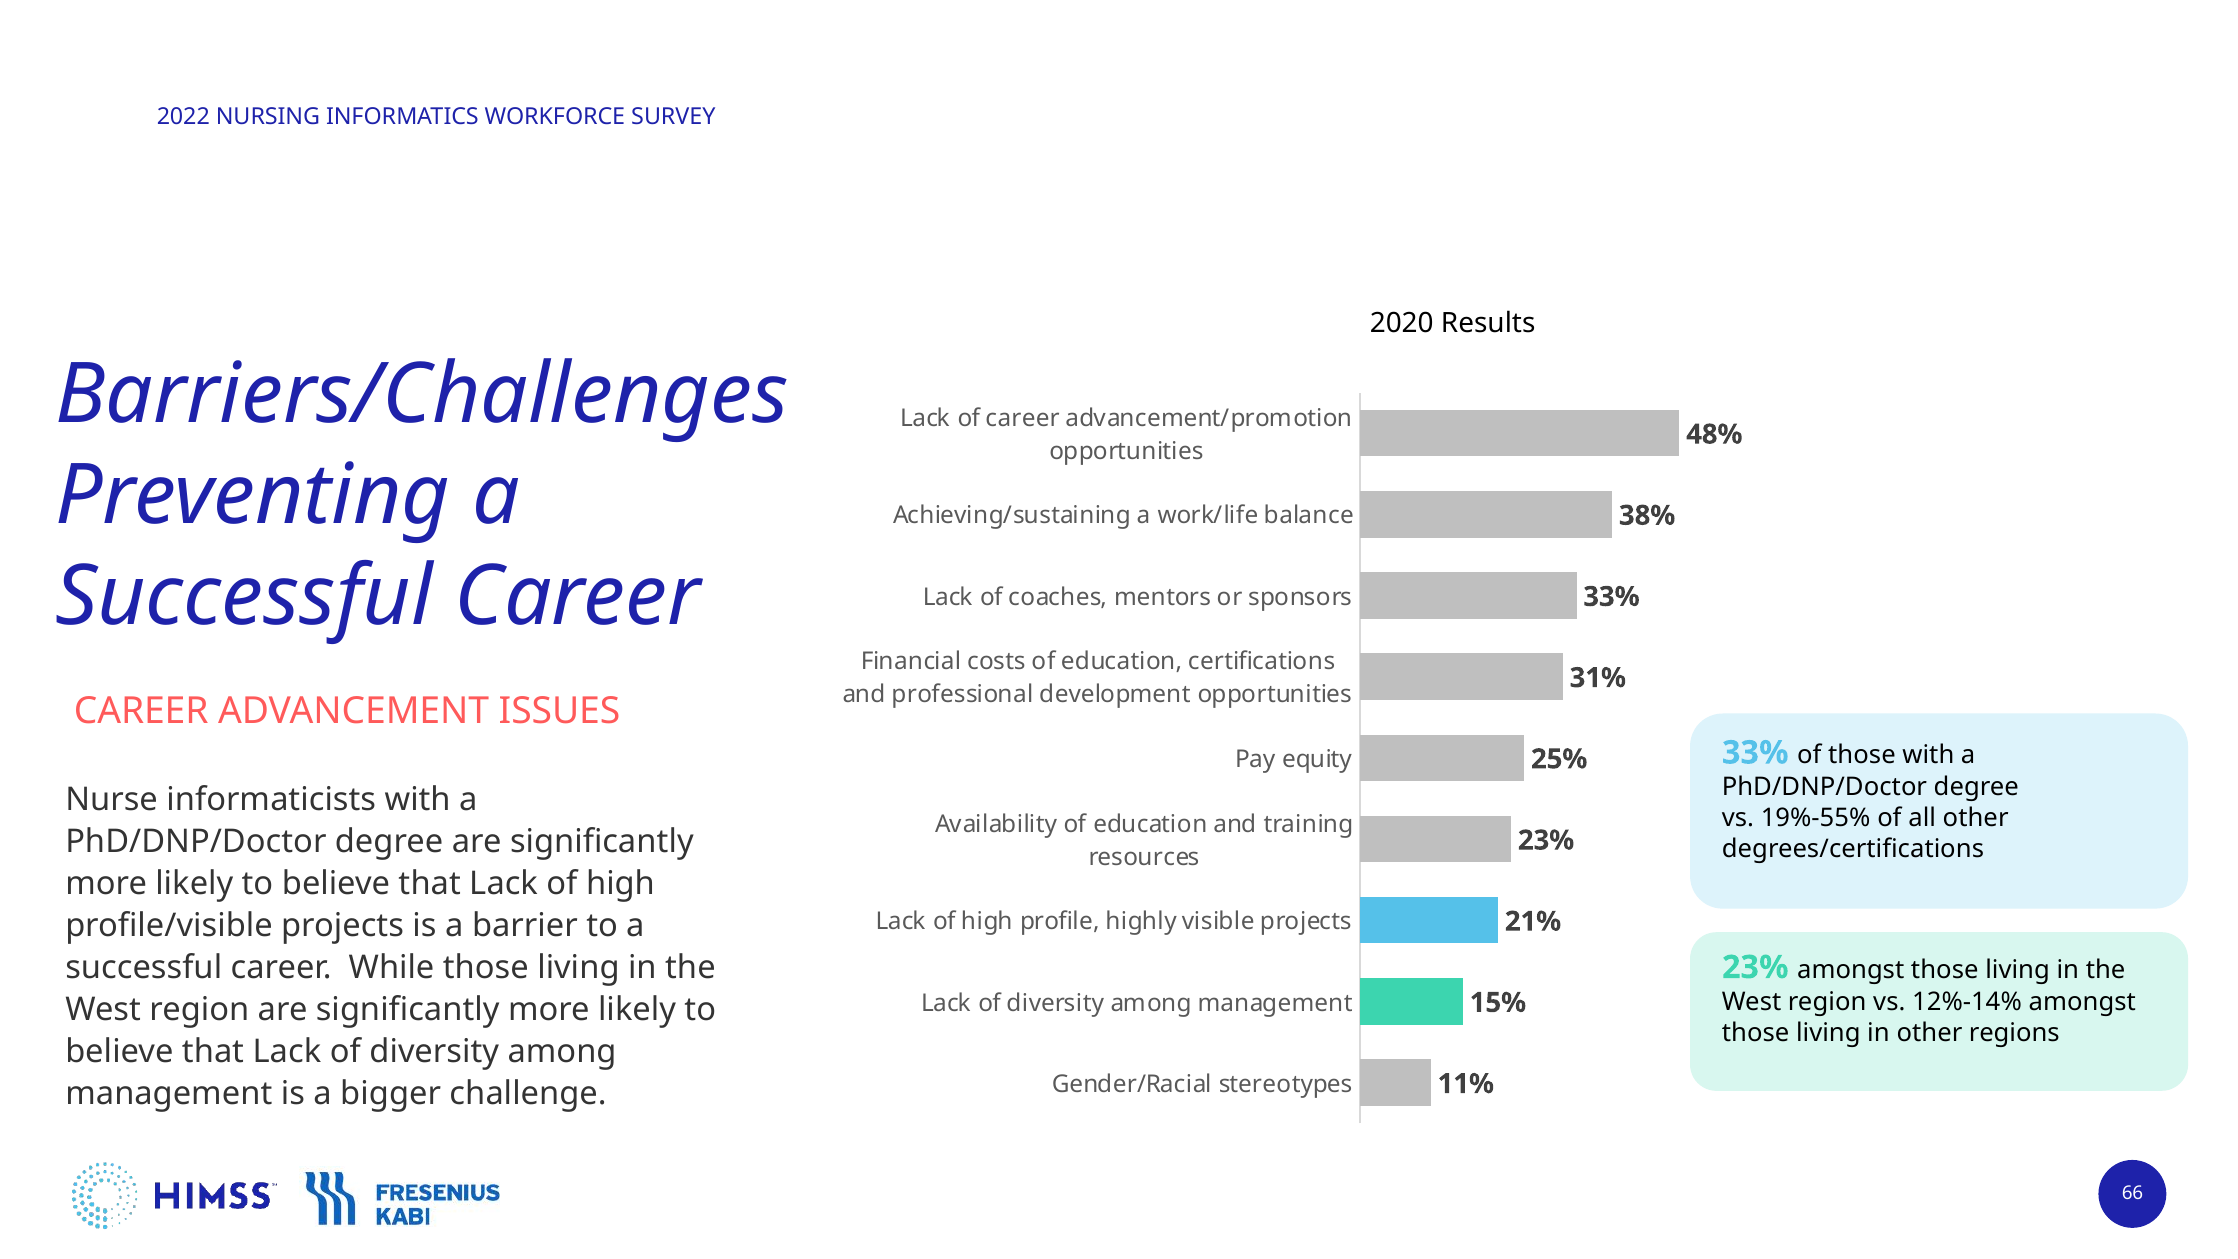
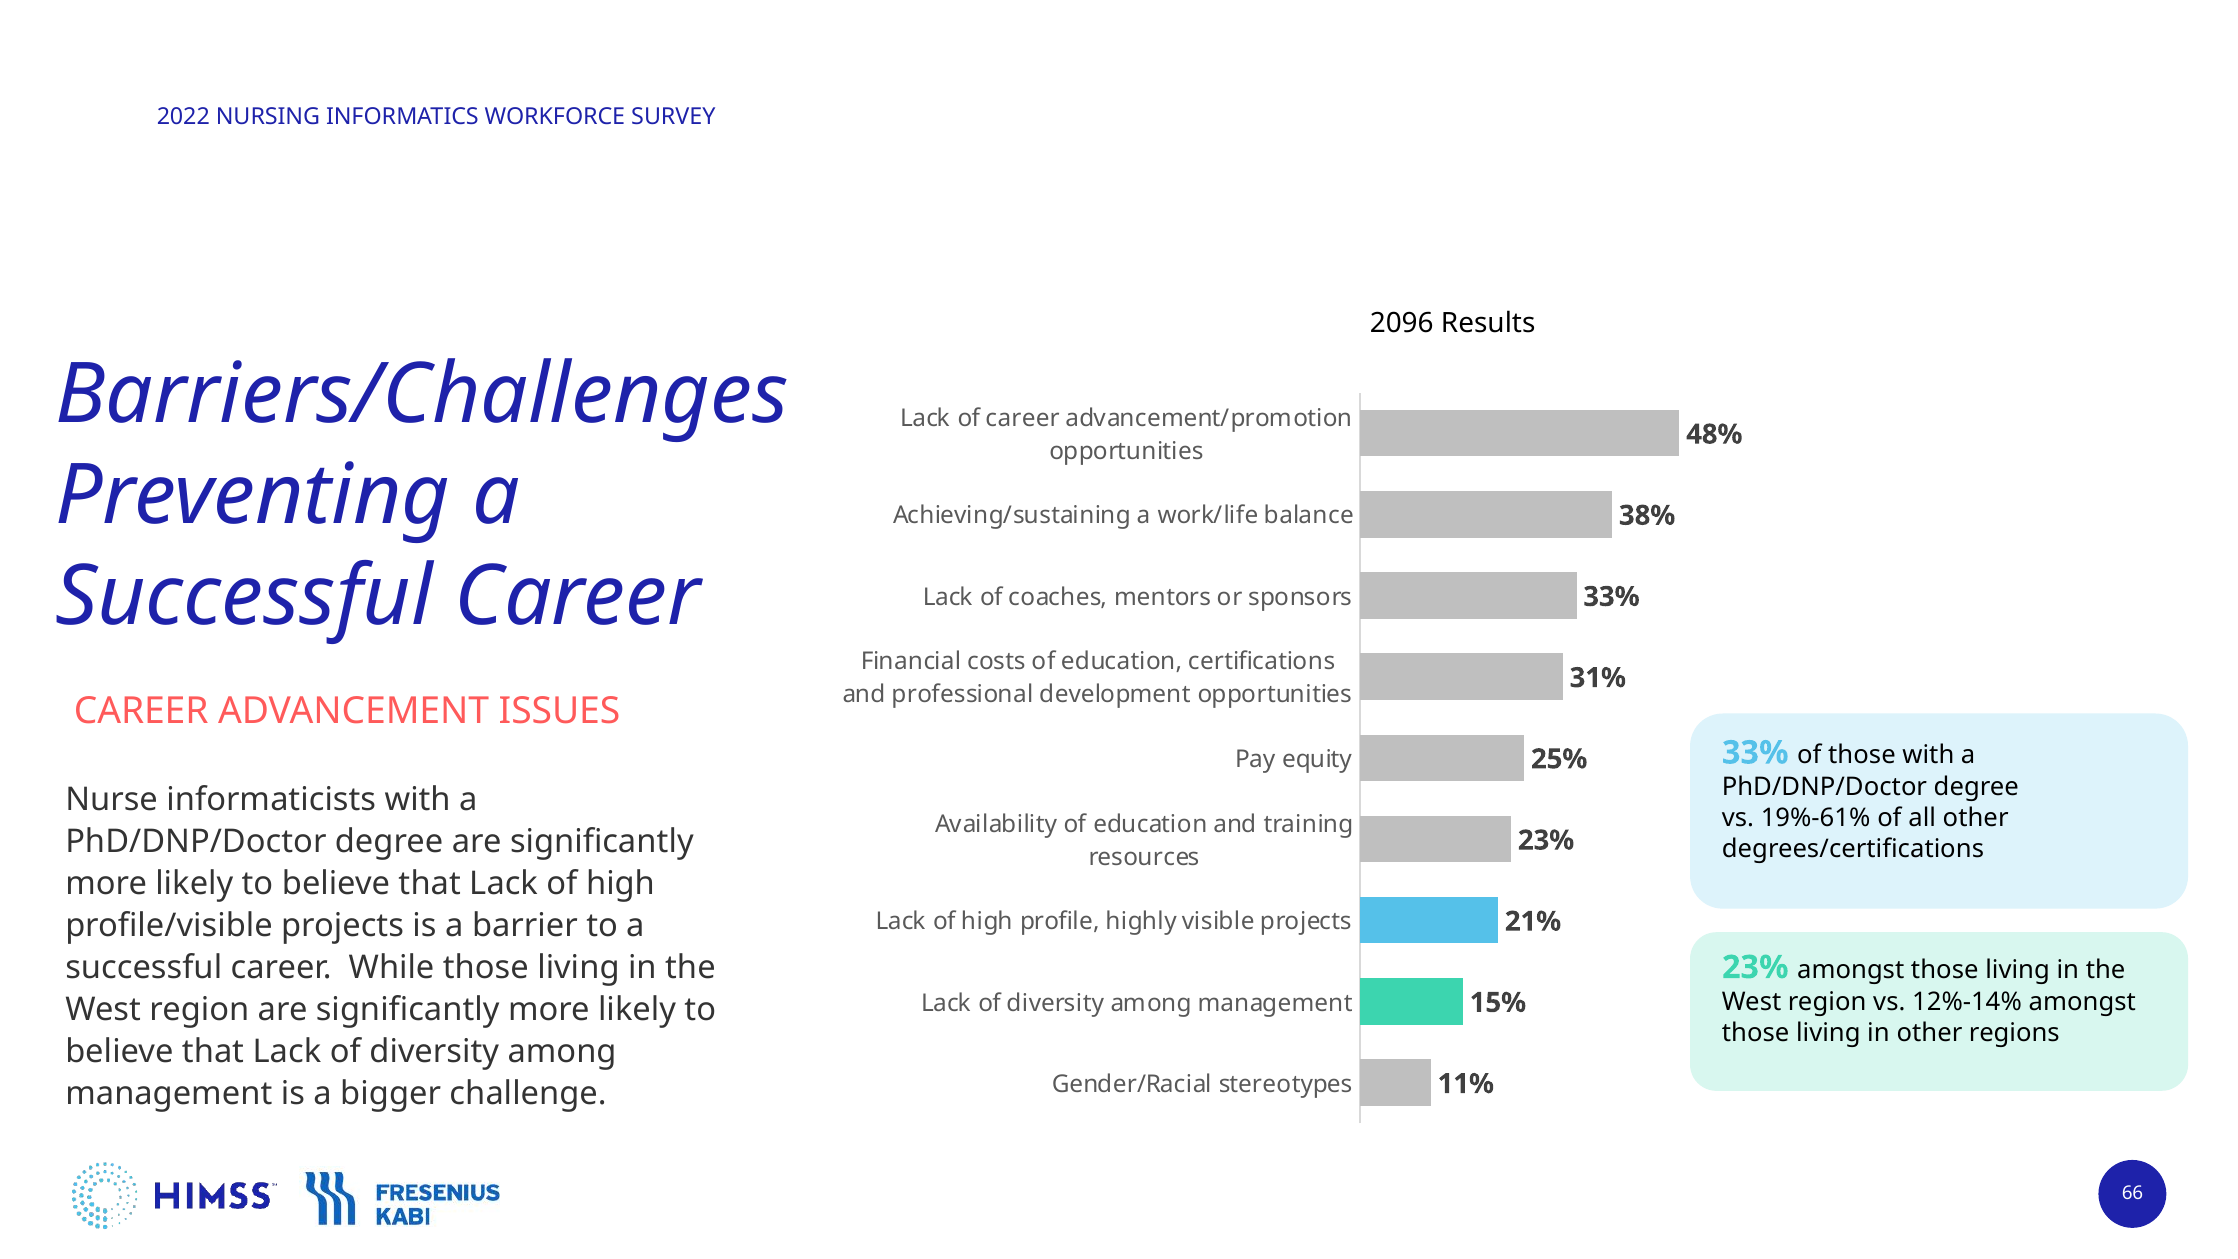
2020: 2020 -> 2096 (1402, 324)
19%-55%: 19%-55% -> 19%-61% (1816, 818)
